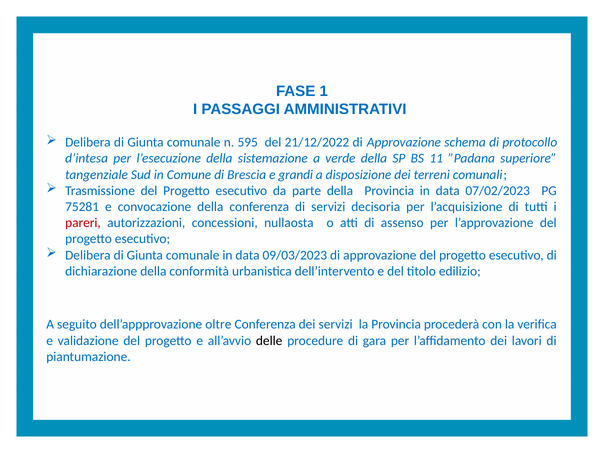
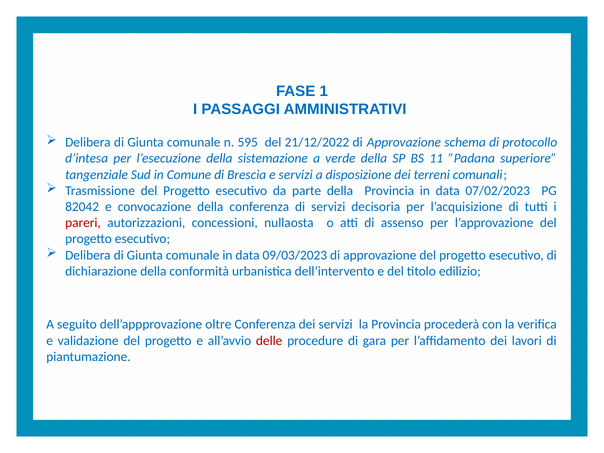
e grandi: grandi -> servizi (296, 175)
75281: 75281 -> 82042 (82, 207)
delle colour: black -> red (269, 341)
